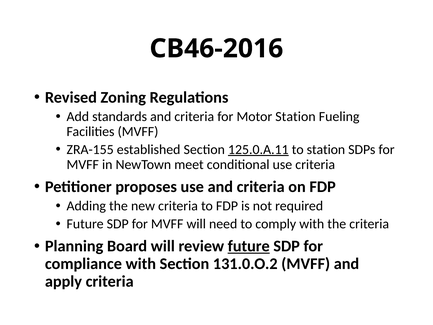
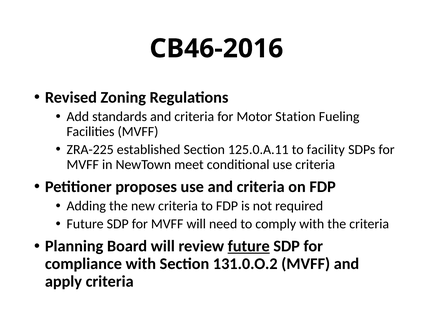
ZRA-155: ZRA-155 -> ZRA-225 (90, 149)
125.0.A.11 underline: present -> none (258, 149)
to station: station -> facility (326, 149)
